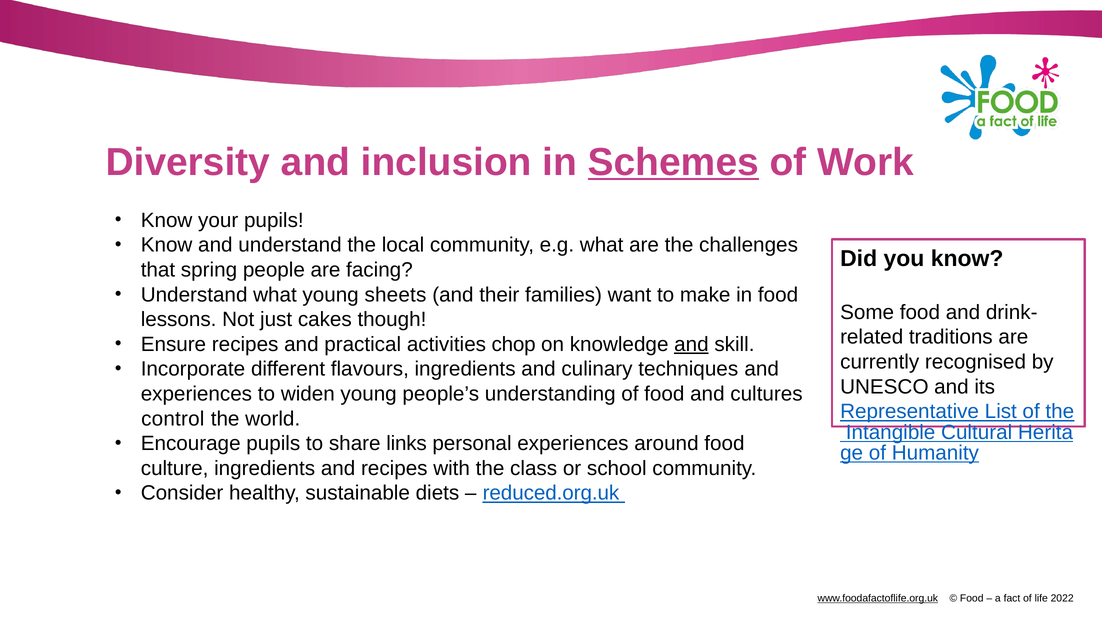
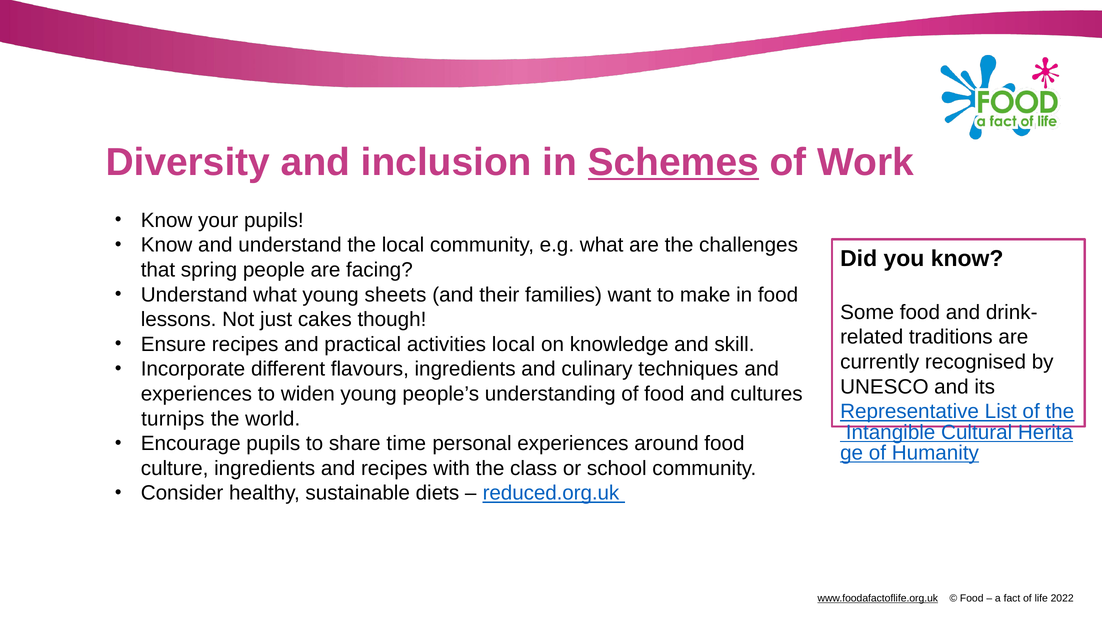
activities chop: chop -> local (513, 344)
and underline: present -> none (691, 344)
control: control -> turnips (173, 419)
links: links -> time (406, 443)
